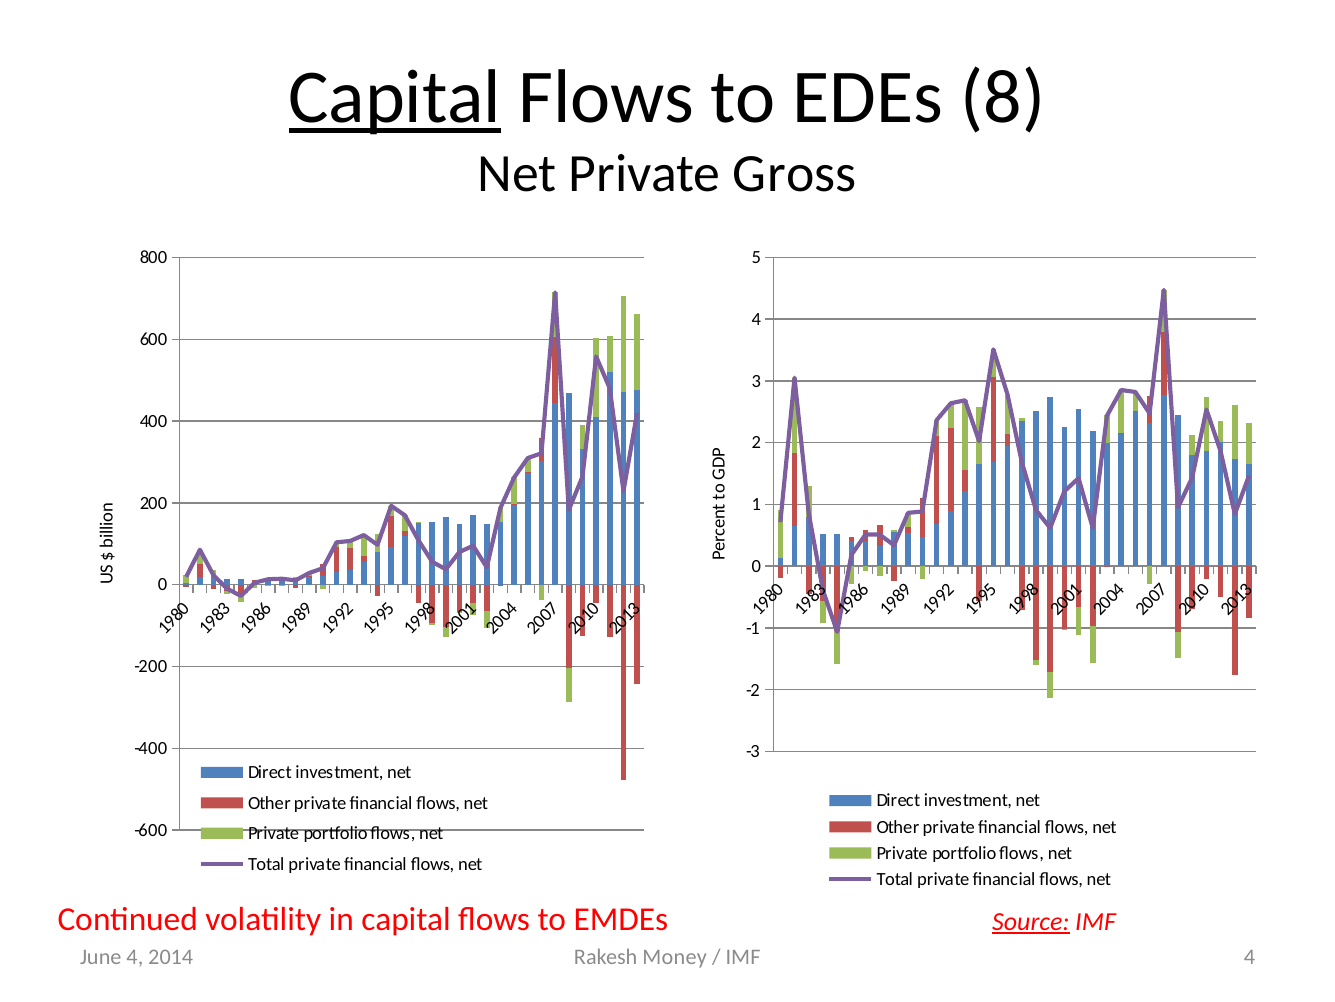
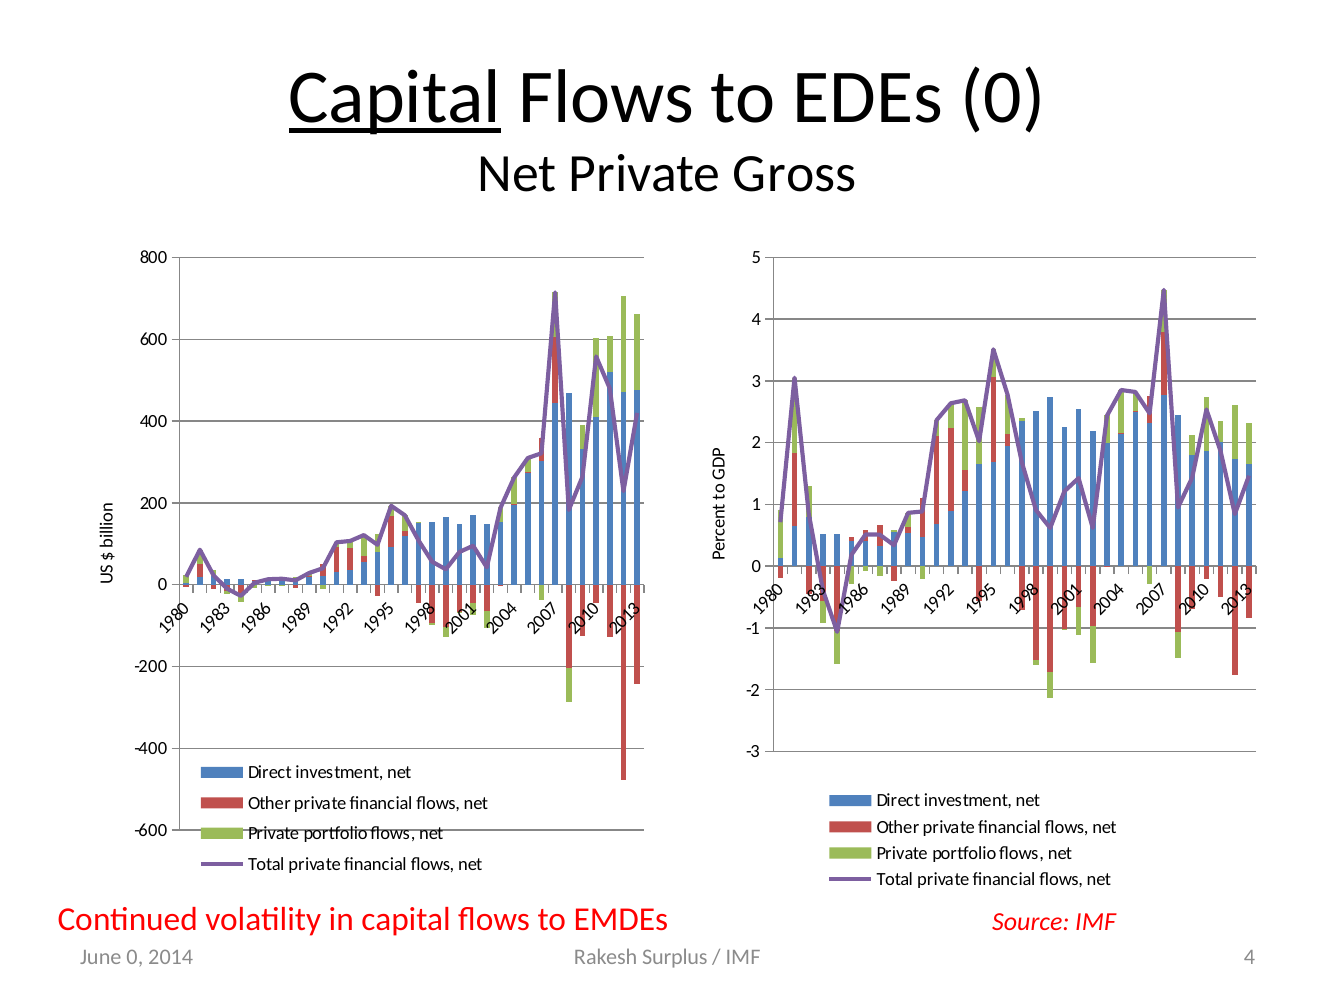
EDEs 8: 8 -> 0 (1003, 98)
Source underline: present -> none (1031, 921)
Money: Money -> Surplus (675, 956)
June 4: 4 -> 0 (135, 956)
